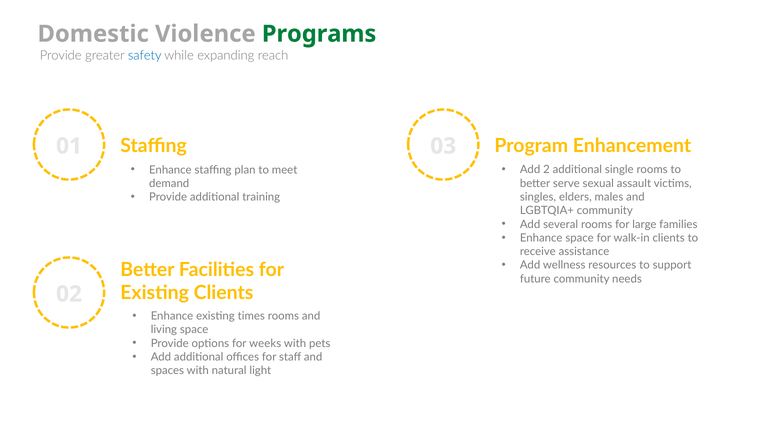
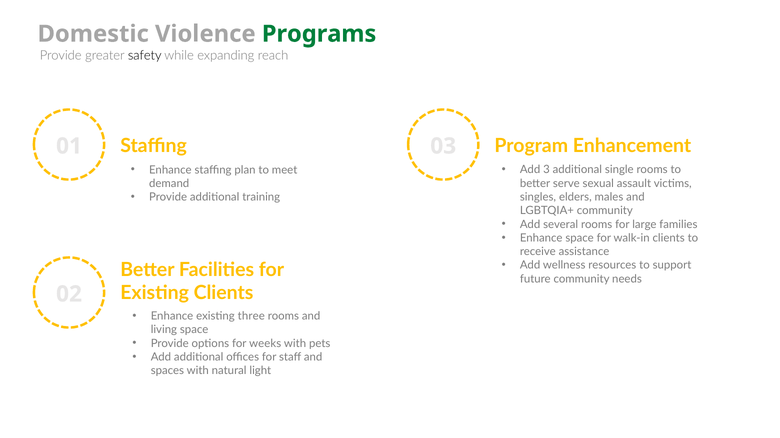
safety colour: blue -> black (145, 55)
2: 2 -> 3 (546, 170)
times: times -> three (251, 317)
